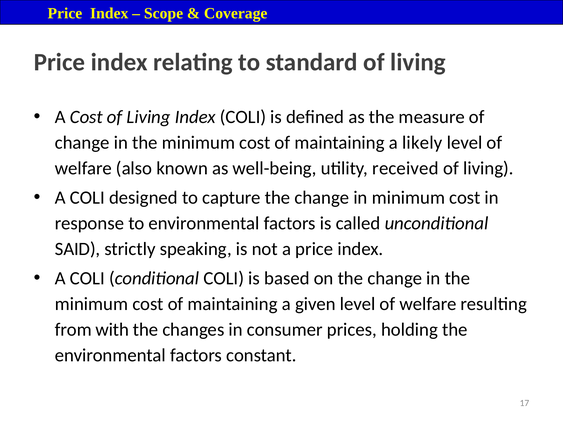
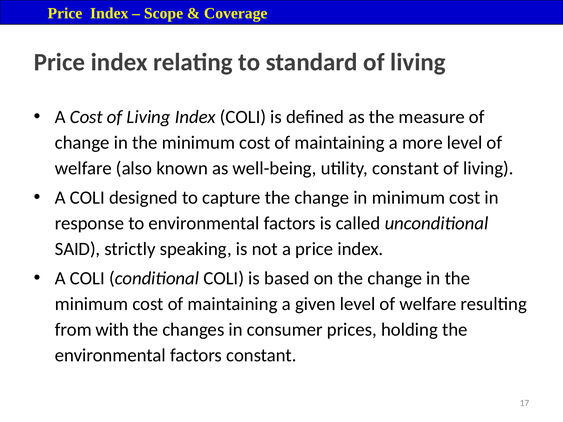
likely: likely -> more (422, 143)
utility received: received -> constant (406, 168)
